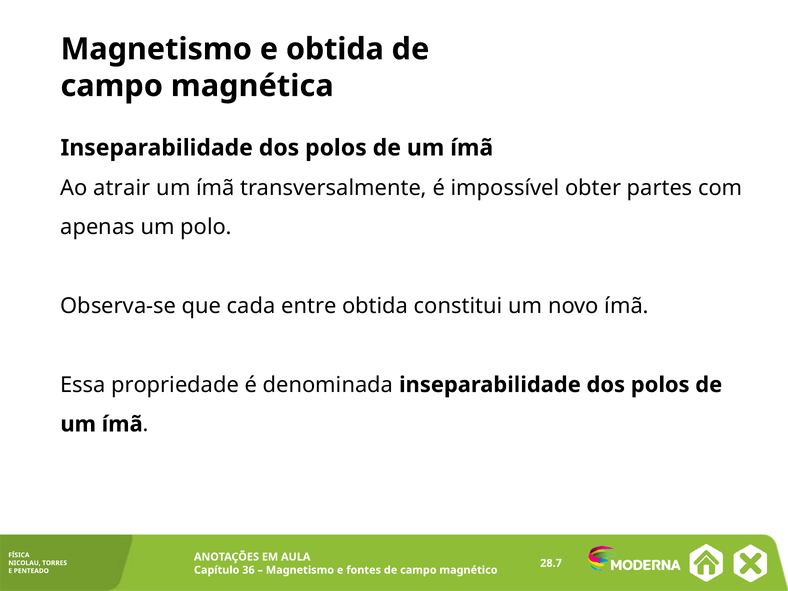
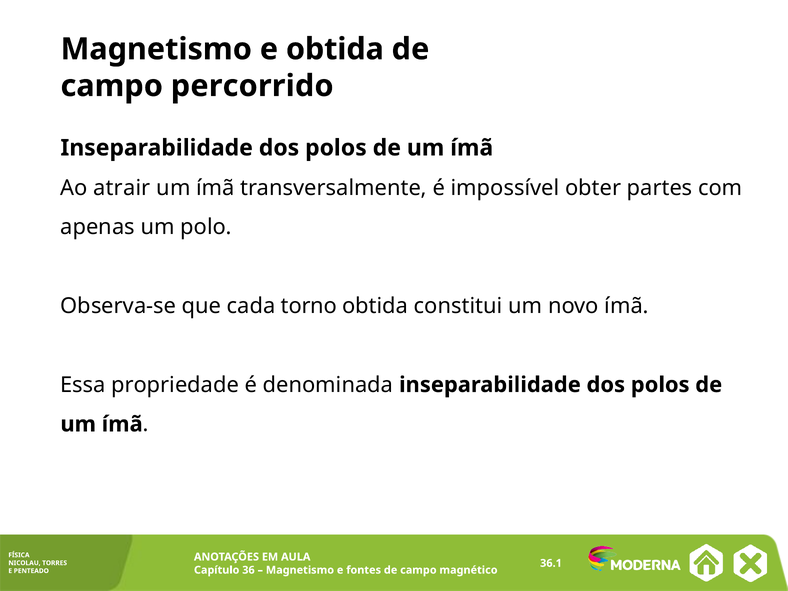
magnética: magnética -> percorrido (252, 86)
entre: entre -> torno (309, 306)
28.7: 28.7 -> 36.1 (551, 563)
